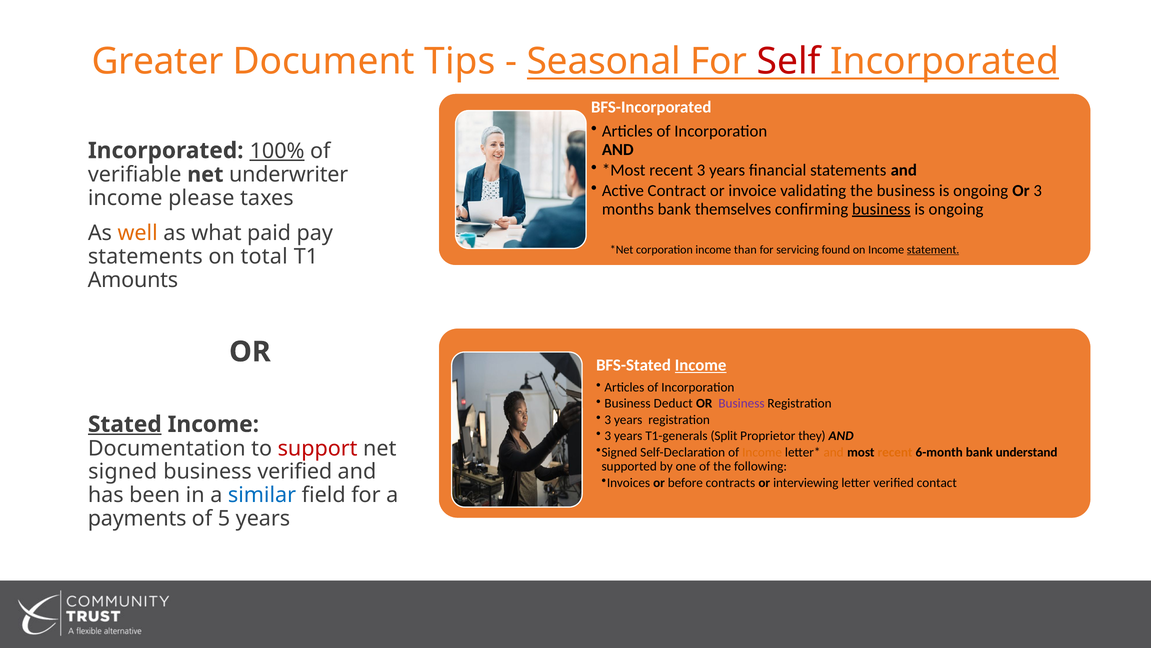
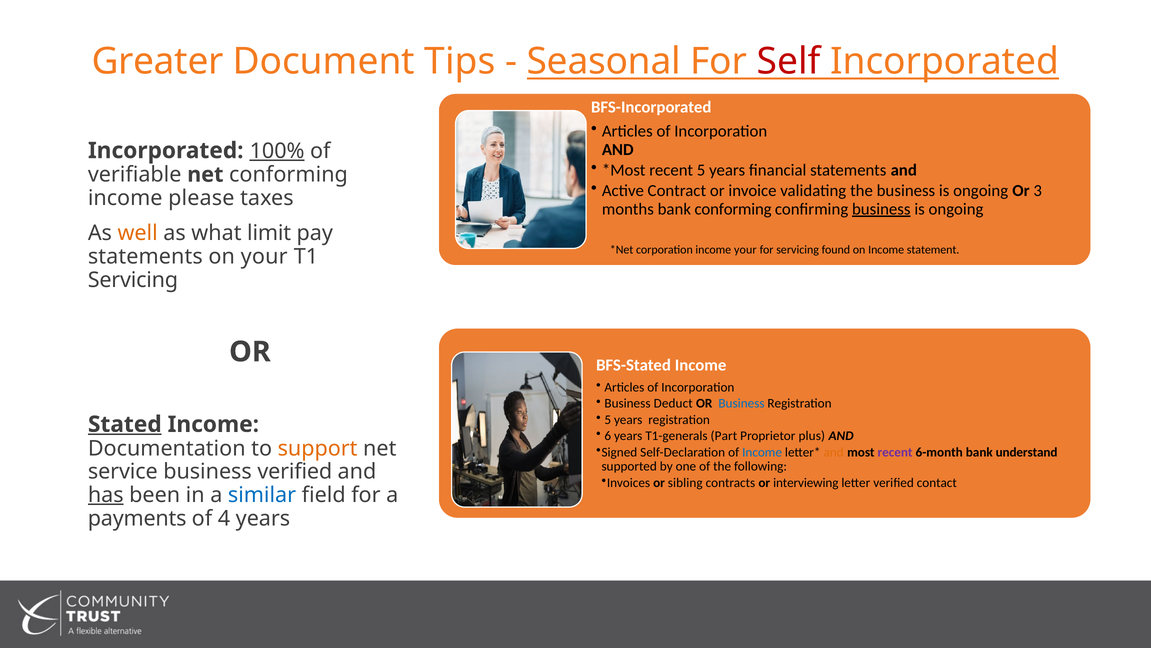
recent 3: 3 -> 5 (701, 170)
net underwriter: underwriter -> conforming (288, 174)
bank themselves: themselves -> conforming (733, 209)
paid: paid -> limit (269, 233)
income than: than -> your (745, 249)
statement underline: present -> none (933, 249)
on total: total -> your (264, 256)
Amounts: Amounts -> Servicing (133, 280)
Income underline: present -> none (701, 365)
Business colour: purple -> blue (742, 403)
3: 3 -> 5 (608, 419)
3: 3 -> 6 (608, 436)
Split: Split -> Part (724, 436)
they: they -> plus (812, 436)
support colour: red -> orange (318, 448)
Income colour: orange -> blue (762, 452)
recent colour: orange -> purple (895, 452)
signed: signed -> service (123, 471)
before: before -> sibling (685, 482)
has underline: none -> present (106, 495)
5: 5 -> 4 (224, 518)
